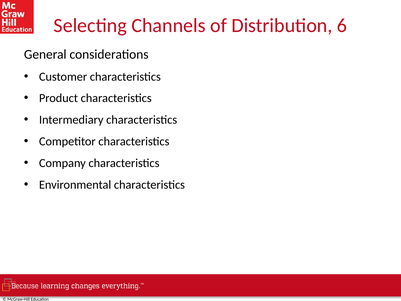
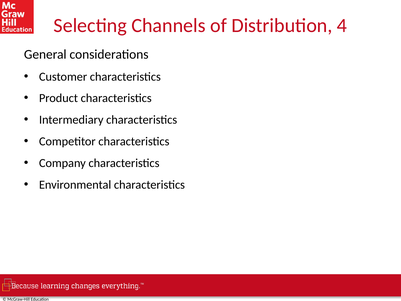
6: 6 -> 4 (342, 25)
